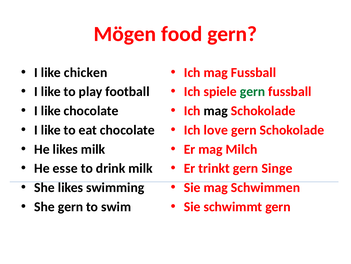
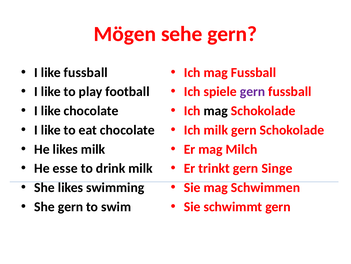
food: food -> sehe (182, 34)
like chicken: chicken -> fussball (86, 72)
gern colour: green -> purple (253, 91)
Ich love: love -> milk (216, 130)
